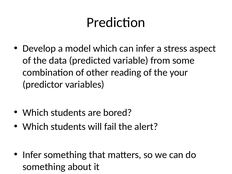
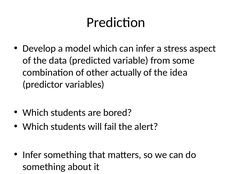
reading: reading -> actually (126, 72)
your: your -> idea (179, 72)
